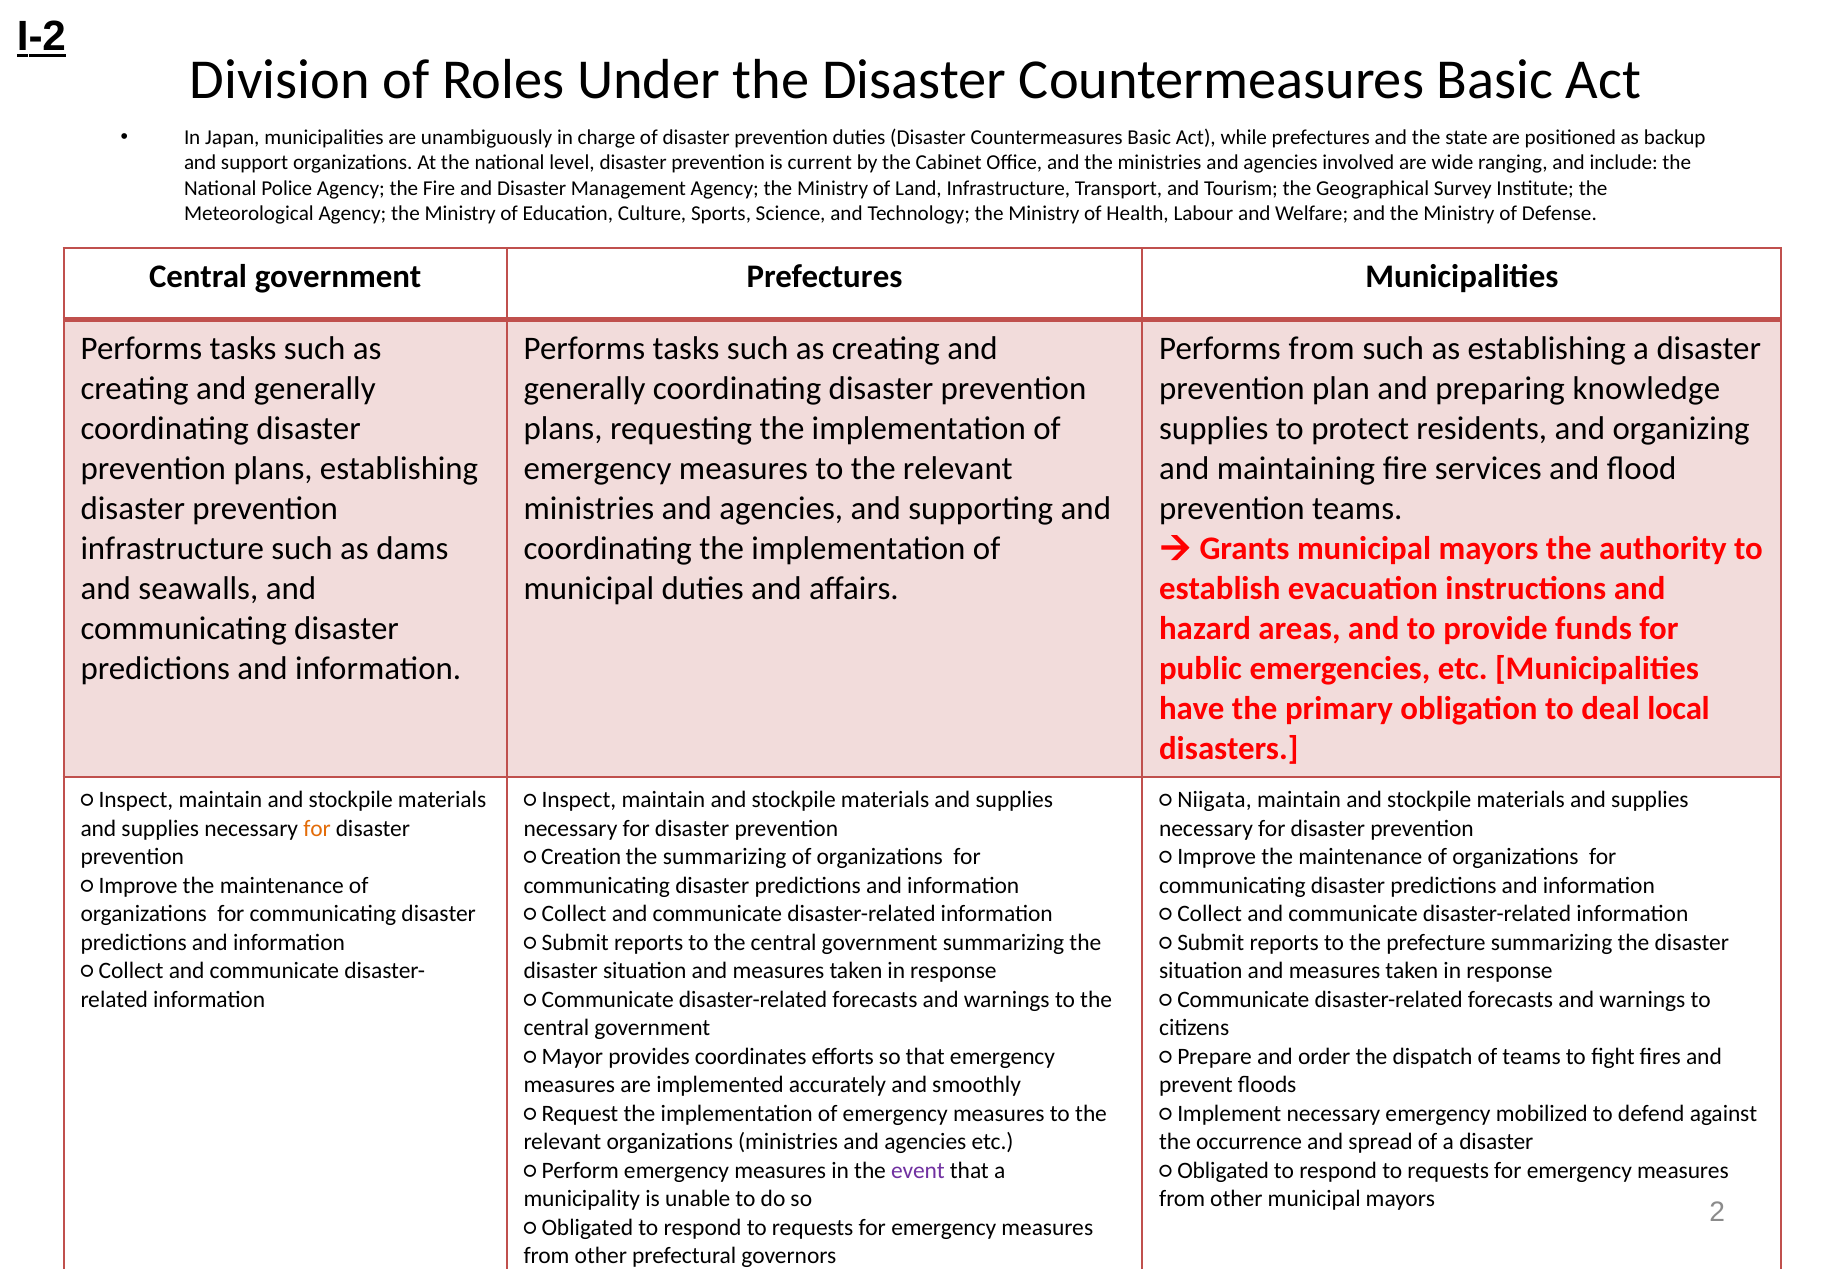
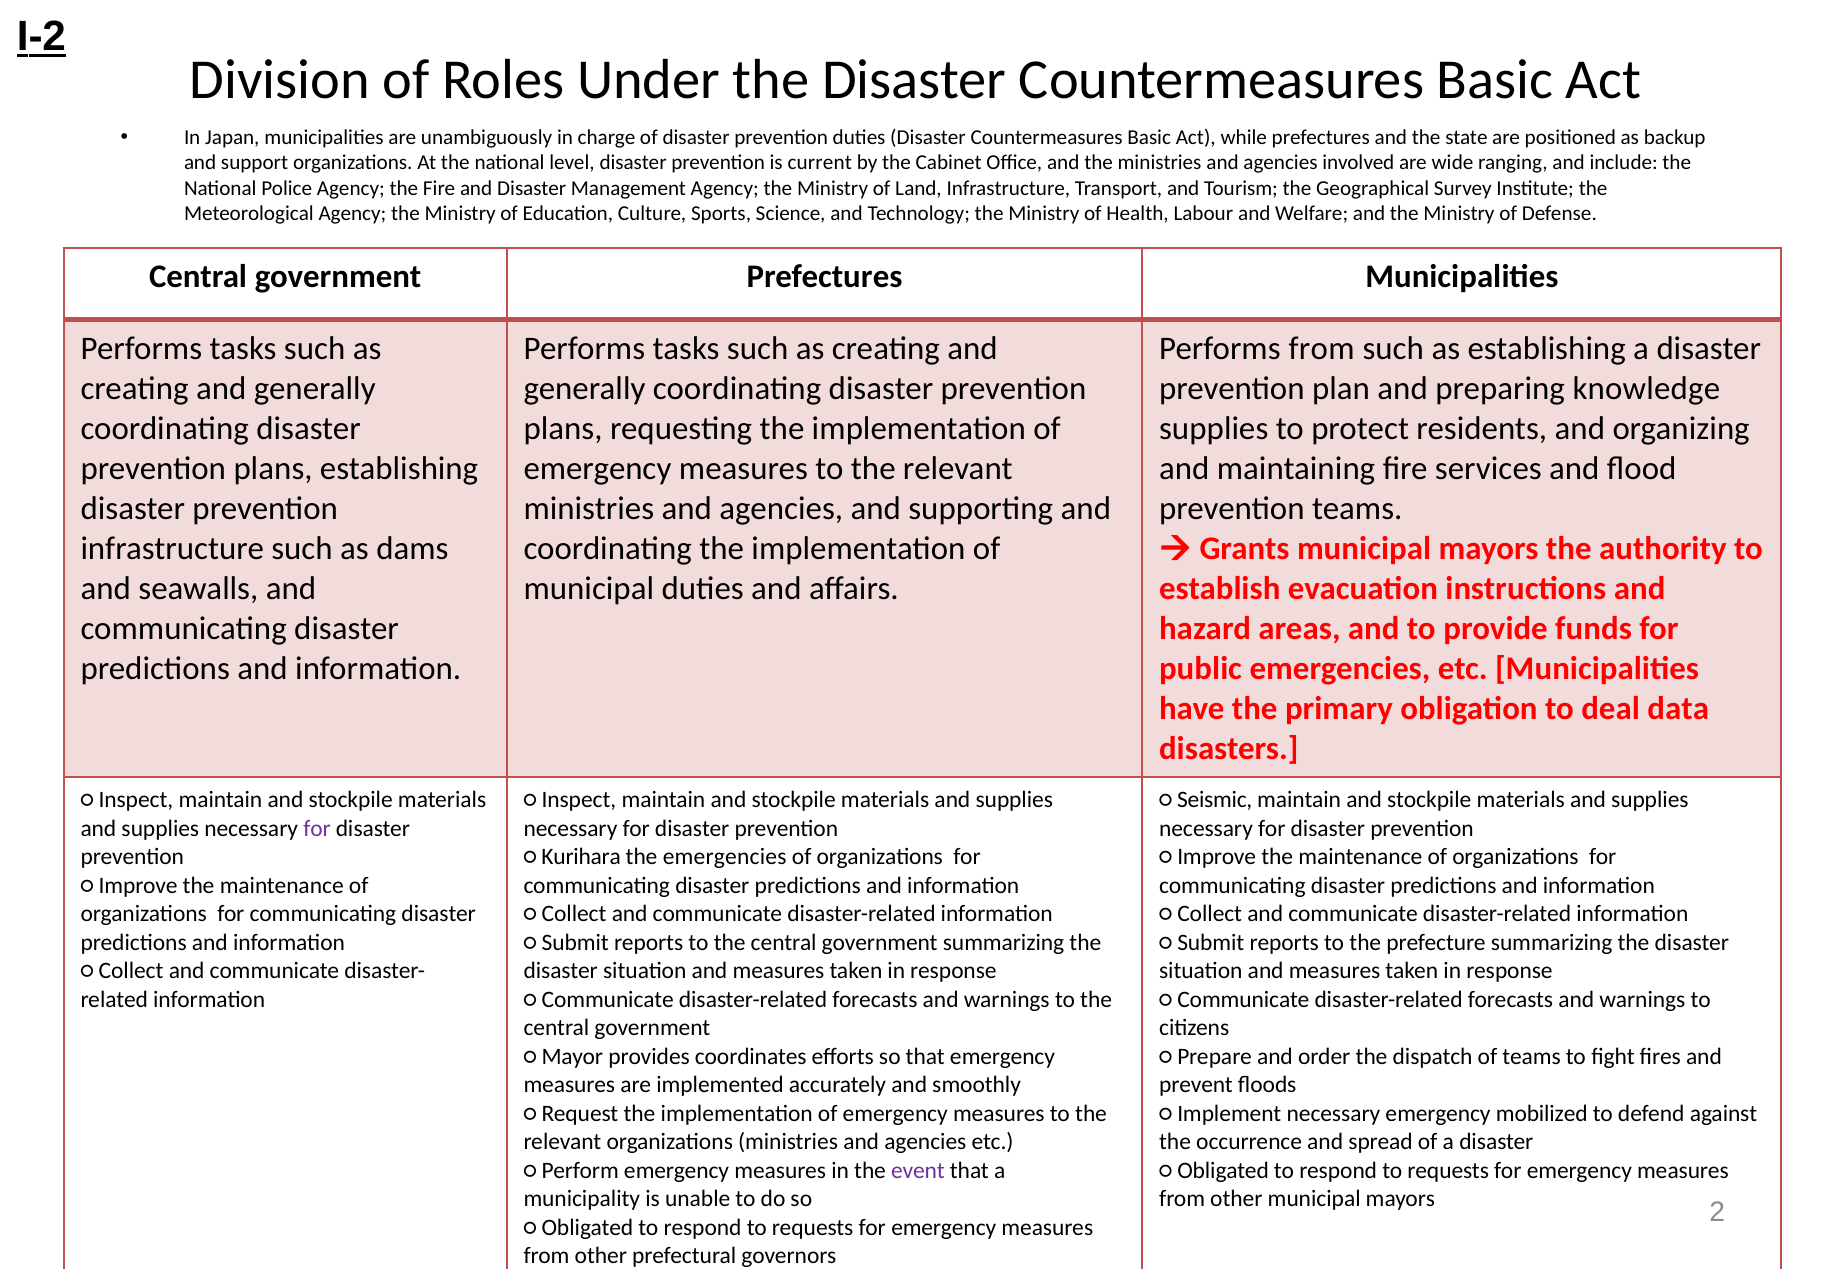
local: local -> data (1678, 708)
Niigata: Niigata -> Seismic (1215, 799)
for colour: orange -> purple (317, 828)
Creation: Creation -> Kurihara (581, 856)
the summarizing: summarizing -> emergencies (725, 856)
